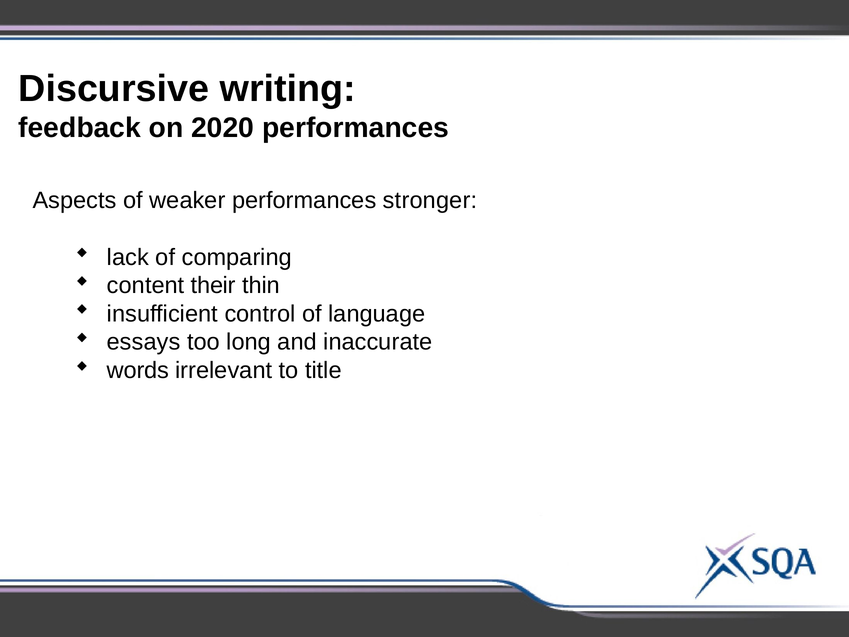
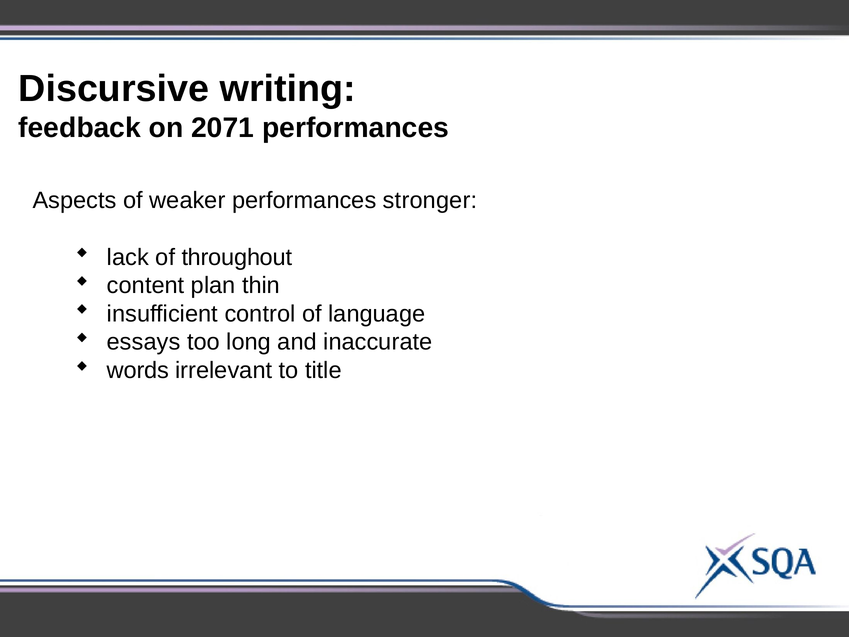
2020: 2020 -> 2071 (223, 128)
comparing: comparing -> throughout (237, 257)
their: their -> plan (213, 285)
